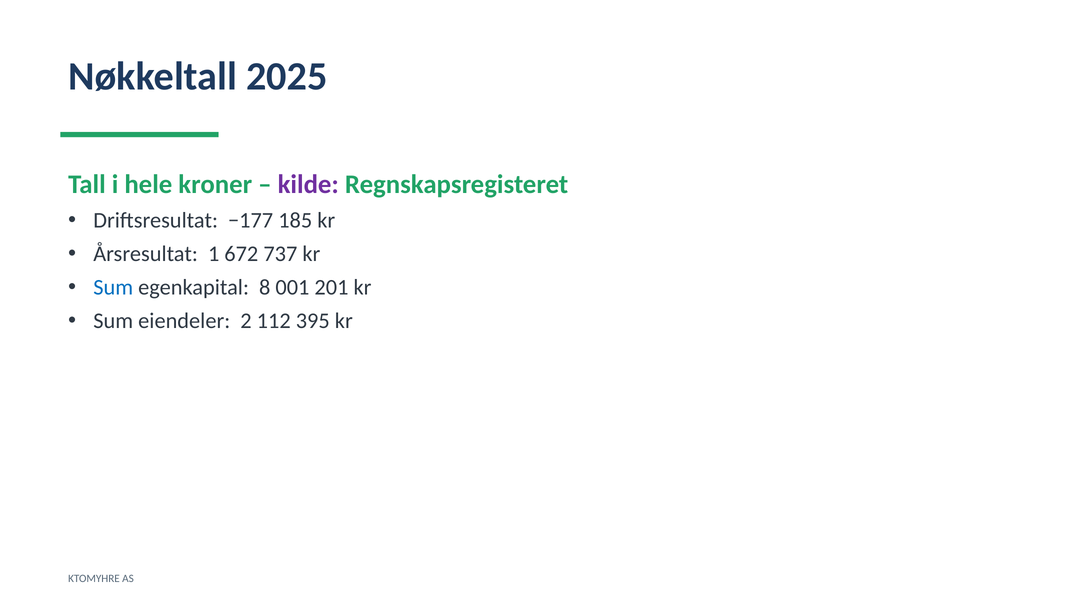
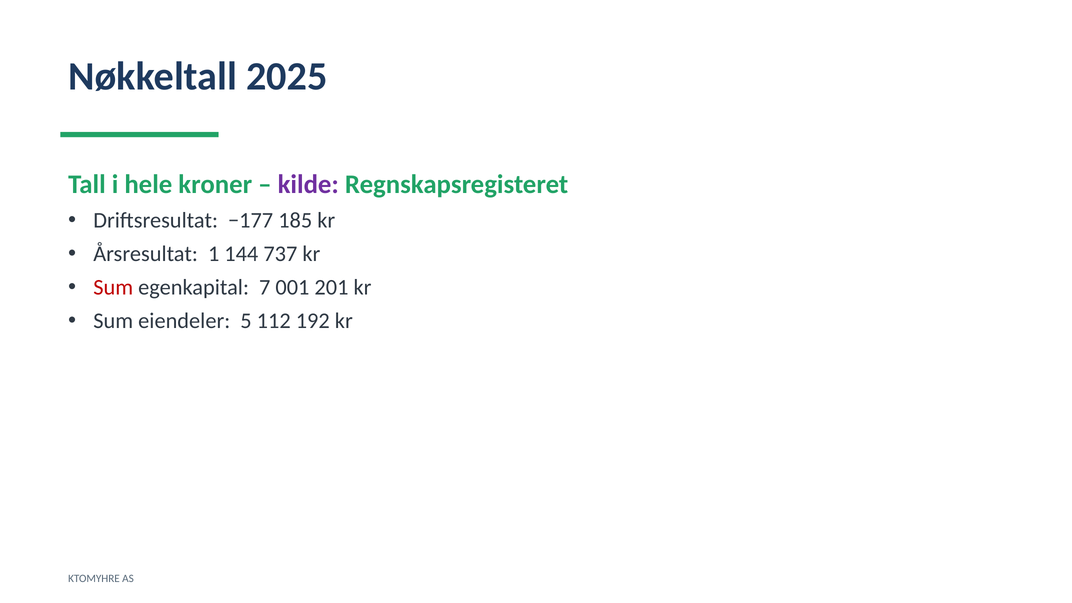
672: 672 -> 144 (241, 254)
Sum colour: blue -> red (113, 287)
8: 8 -> 7 (265, 287)
2: 2 -> 5 (246, 321)
395: 395 -> 192 (313, 321)
